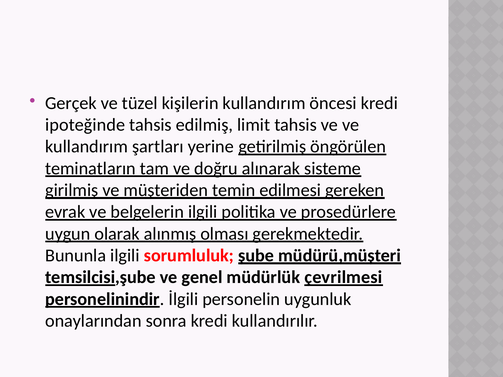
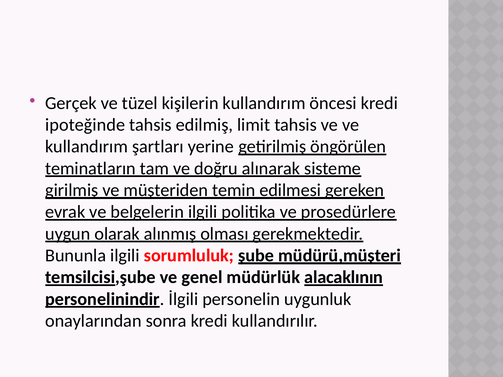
çevrilmesi: çevrilmesi -> alacaklının (344, 277)
